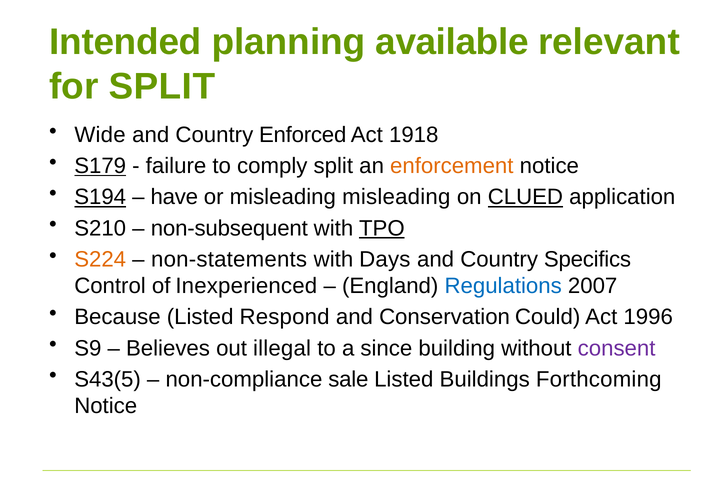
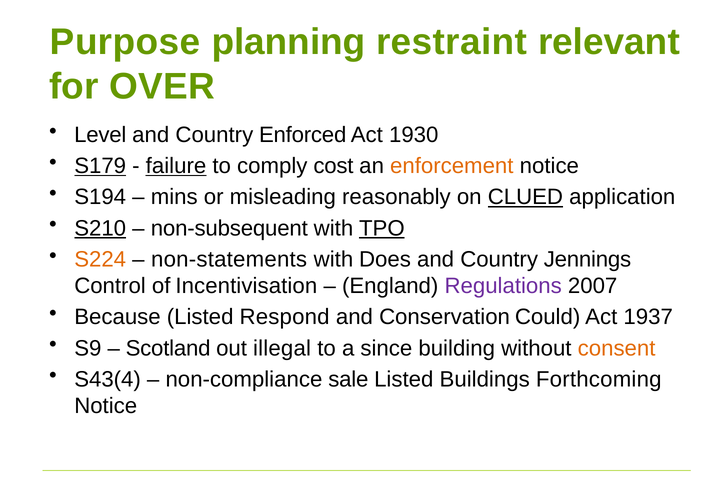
Intended: Intended -> Purpose (125, 42)
available: available -> restraint (452, 42)
for SPLIT: SPLIT -> OVER (162, 86)
Wide: Wide -> Level (100, 135)
1918: 1918 -> 1930 (414, 135)
failure underline: none -> present (176, 166)
comply split: split -> cost (333, 166)
S194 underline: present -> none (100, 197)
have: have -> mins (174, 197)
misleading misleading: misleading -> reasonably (396, 197)
S210 underline: none -> present (100, 228)
Days: Days -> Does (385, 259)
Specifics: Specifics -> Jennings (588, 259)
Inexperienced: Inexperienced -> Incentivisation (246, 286)
Regulations colour: blue -> purple (503, 286)
1996: 1996 -> 1937 (648, 317)
Believes: Believes -> Scotland (168, 348)
consent colour: purple -> orange (617, 348)
S43(5: S43(5 -> S43(4 (108, 379)
